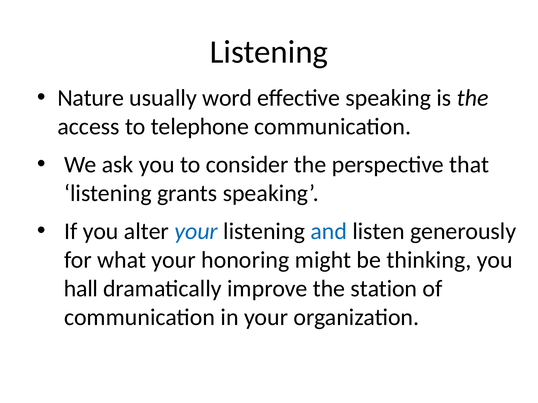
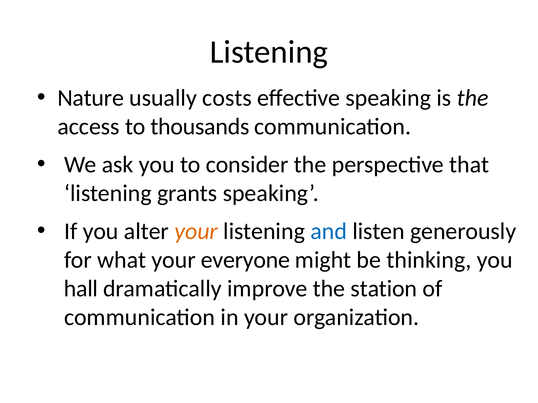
word: word -> costs (227, 98)
telephone: telephone -> thousands (200, 127)
your colour: blue -> orange (196, 231)
honoring: honoring -> everyone (245, 260)
